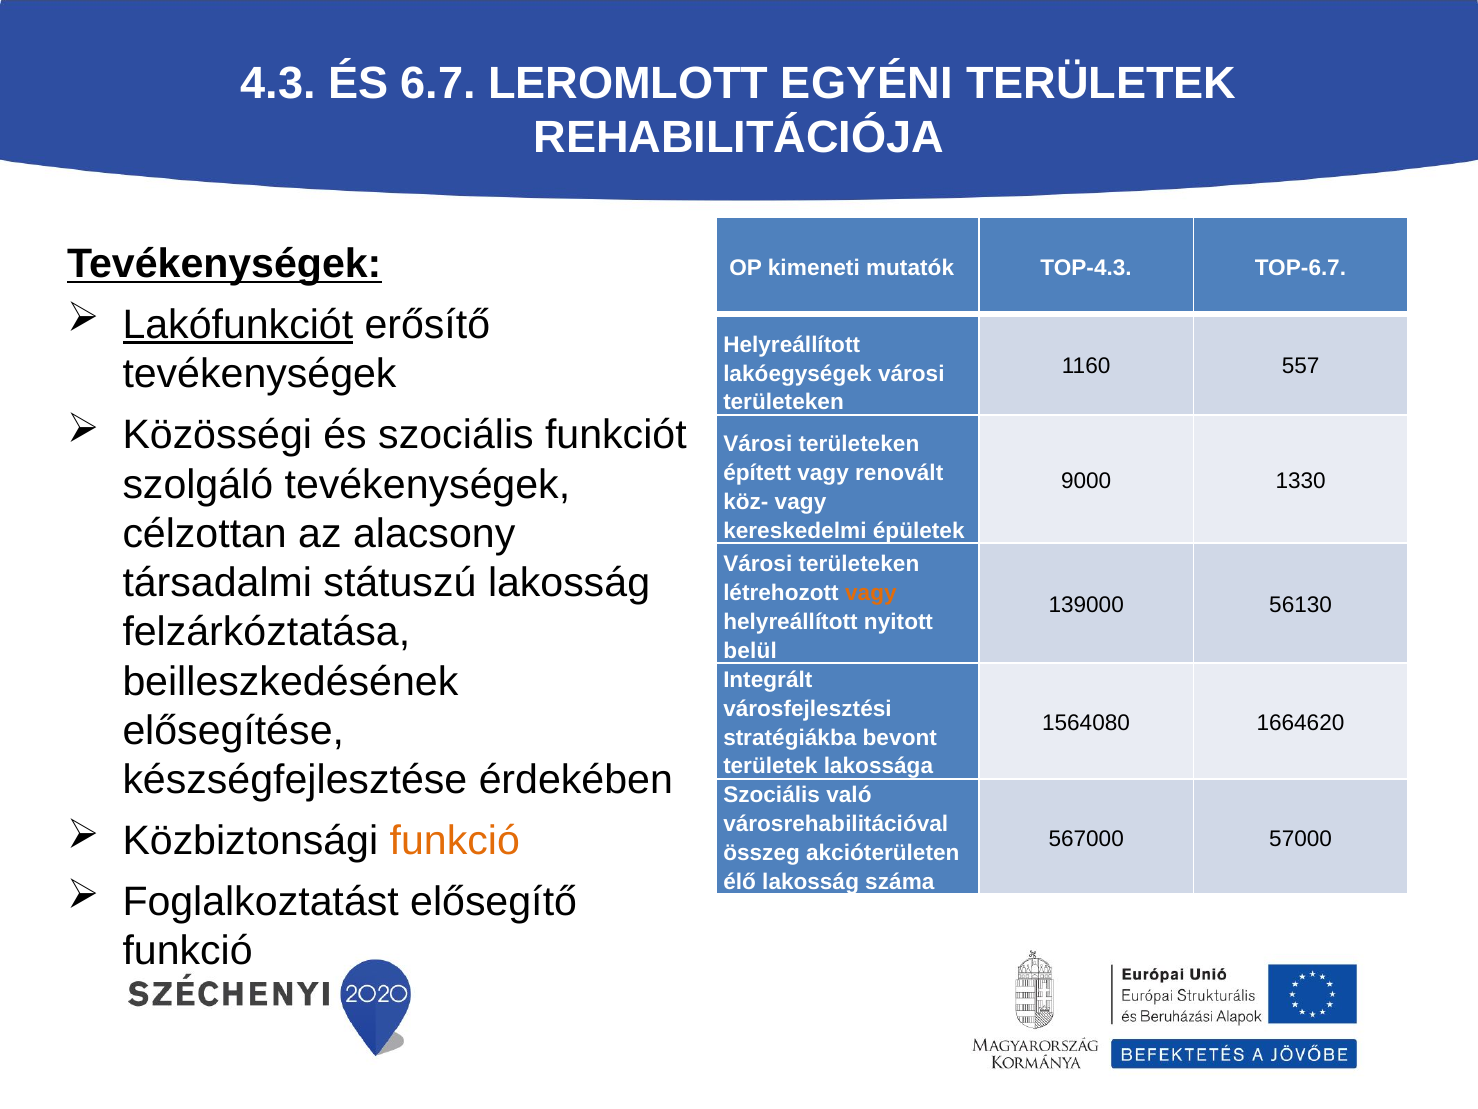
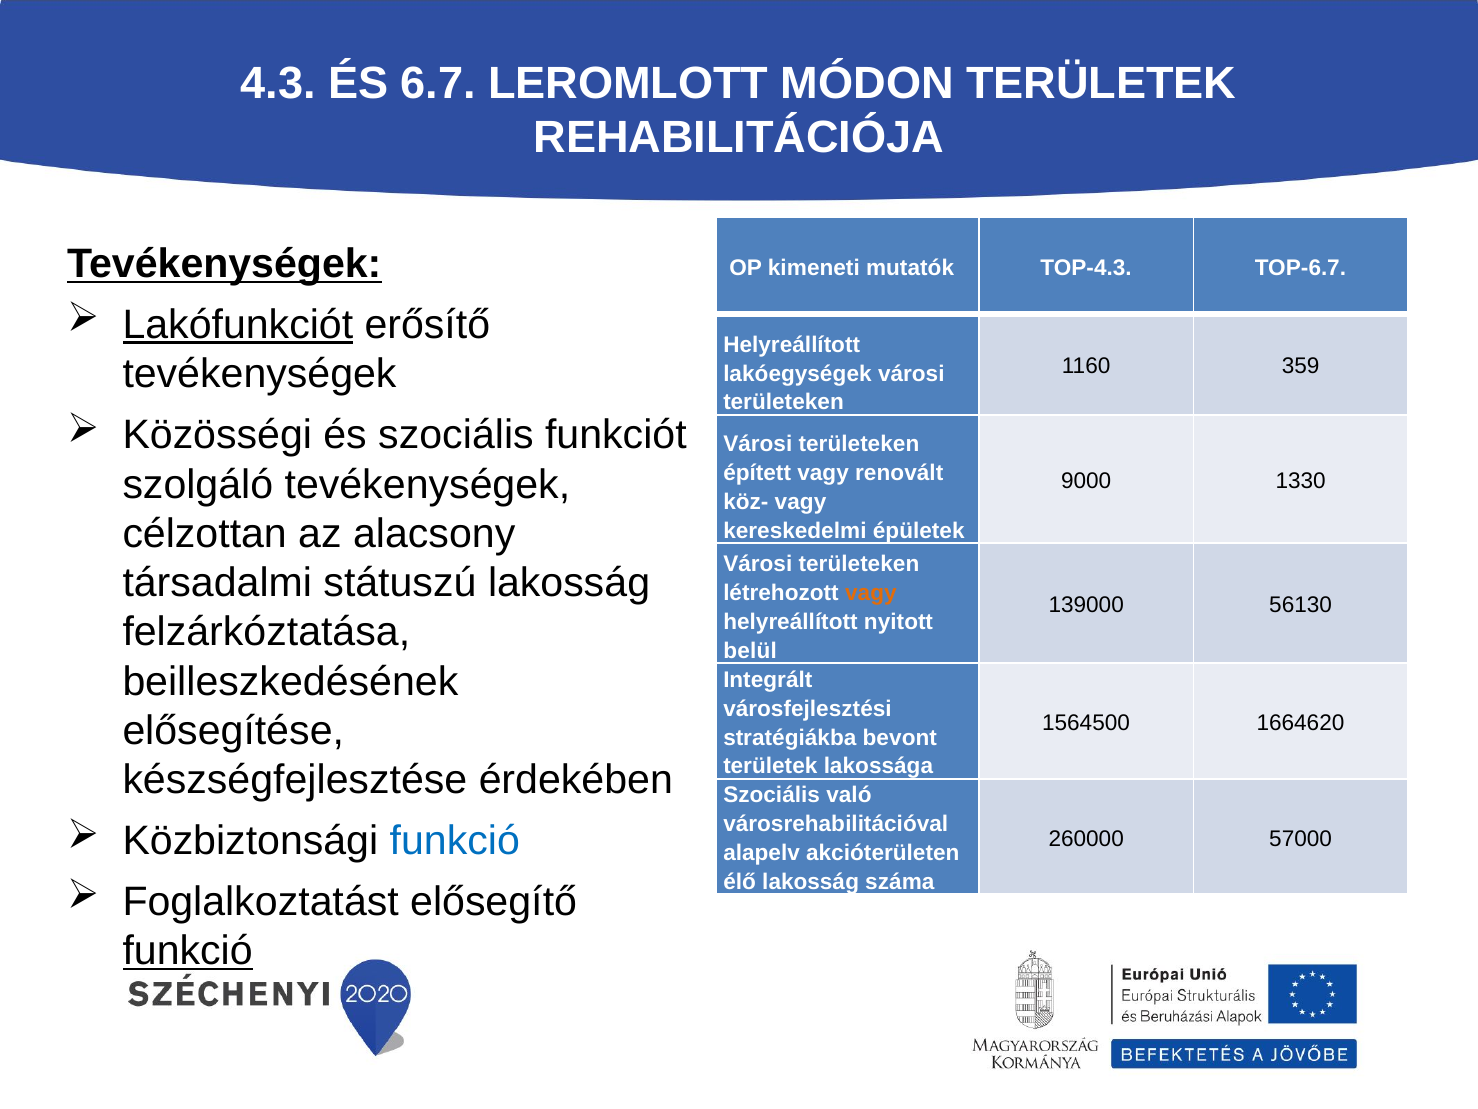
EGYÉNI: EGYÉNI -> MÓDON (867, 83)
557: 557 -> 359 (1301, 366)
1564080: 1564080 -> 1564500 (1086, 723)
funkció colour: orange -> blue (455, 841)
567000: 567000 -> 260000 (1086, 838)
összeg: összeg -> alapelv (762, 853)
funkció underline: none -> present (188, 951)
